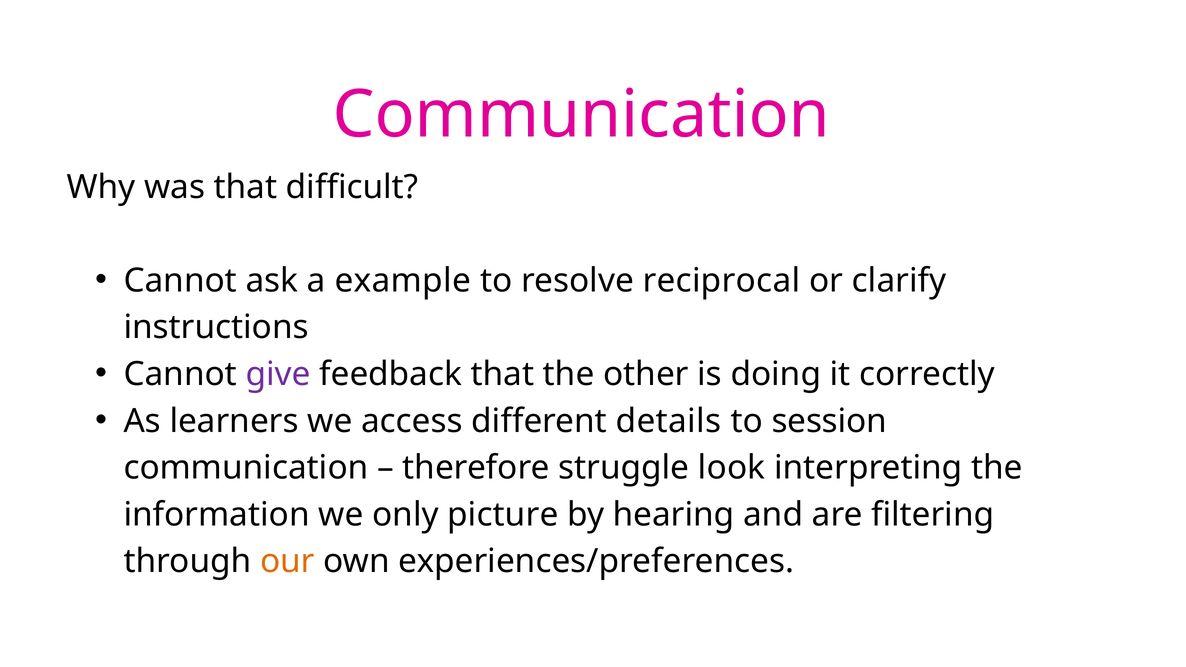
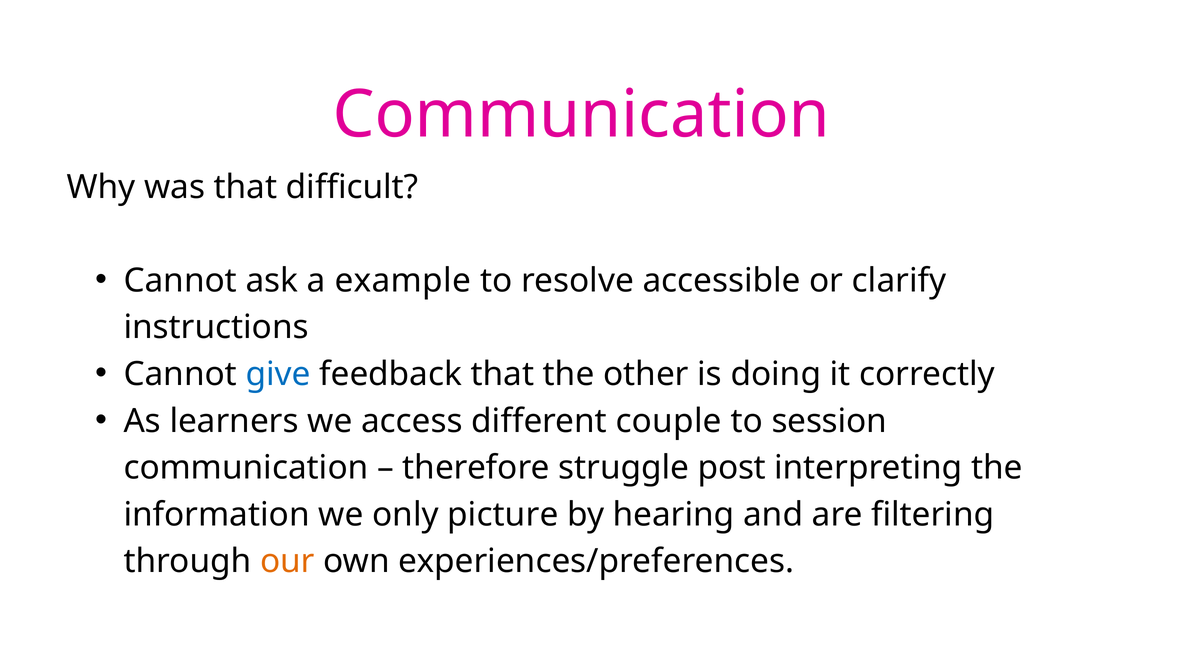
reciprocal: reciprocal -> accessible (722, 281)
give colour: purple -> blue (278, 374)
details: details -> couple (669, 421)
look: look -> post (732, 468)
